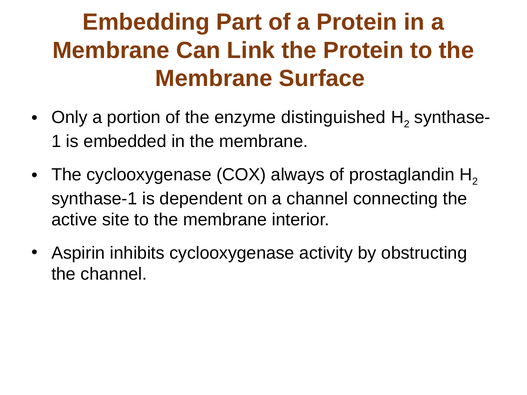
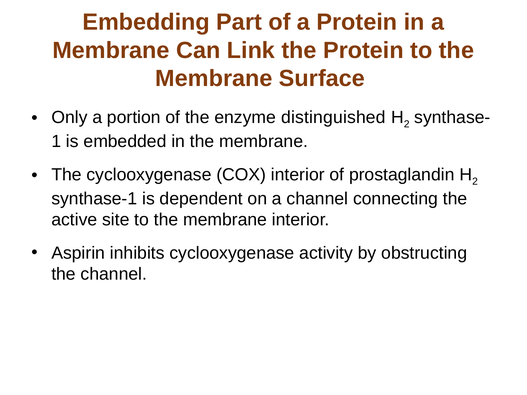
COX always: always -> interior (298, 175)
